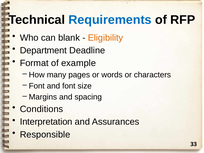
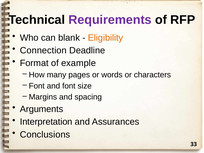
Requirements colour: blue -> purple (110, 20)
Department: Department -> Connection (43, 50)
Conditions: Conditions -> Arguments (42, 109)
Responsible: Responsible -> Conclusions (45, 135)
